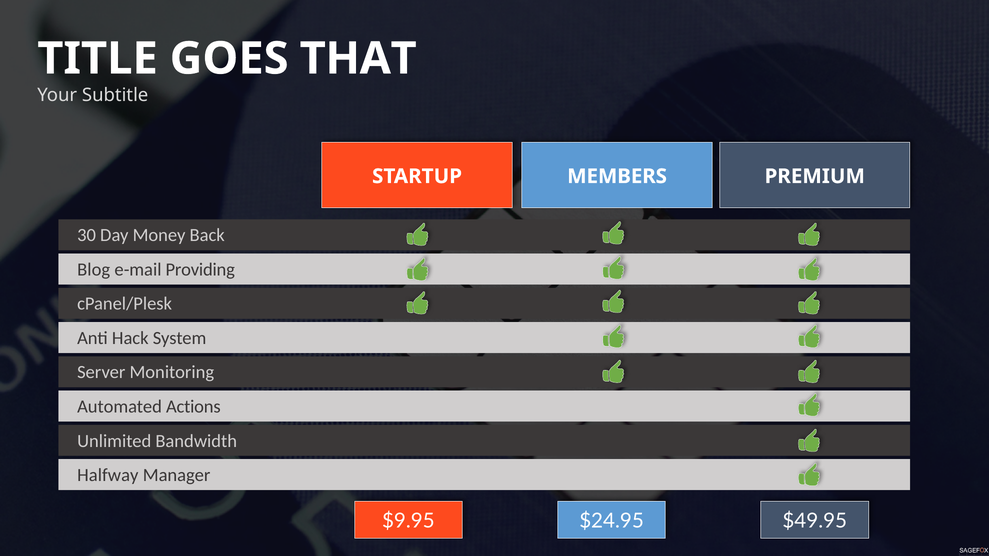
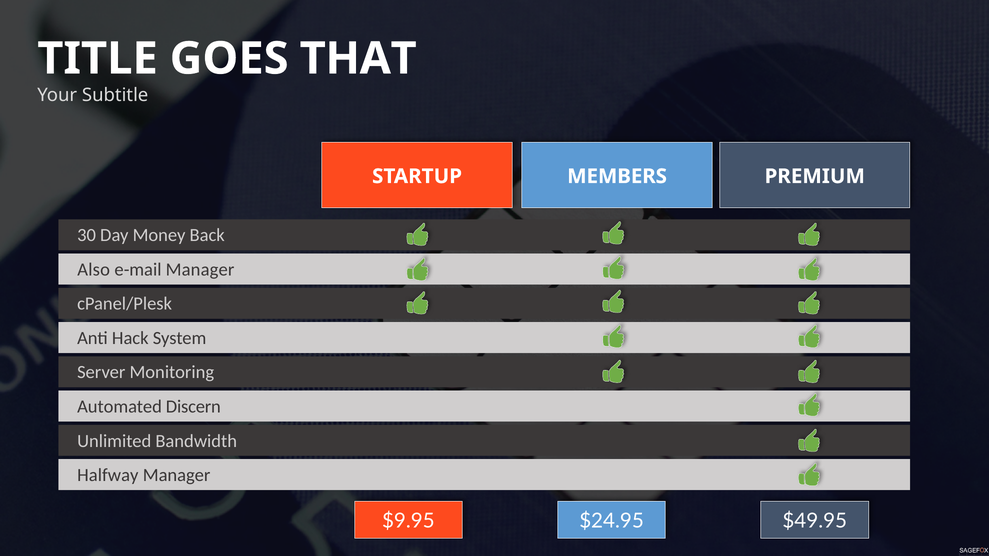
Blog: Blog -> Also (94, 270)
e-mail Providing: Providing -> Manager (200, 270)
Actions: Actions -> Discern (193, 407)
